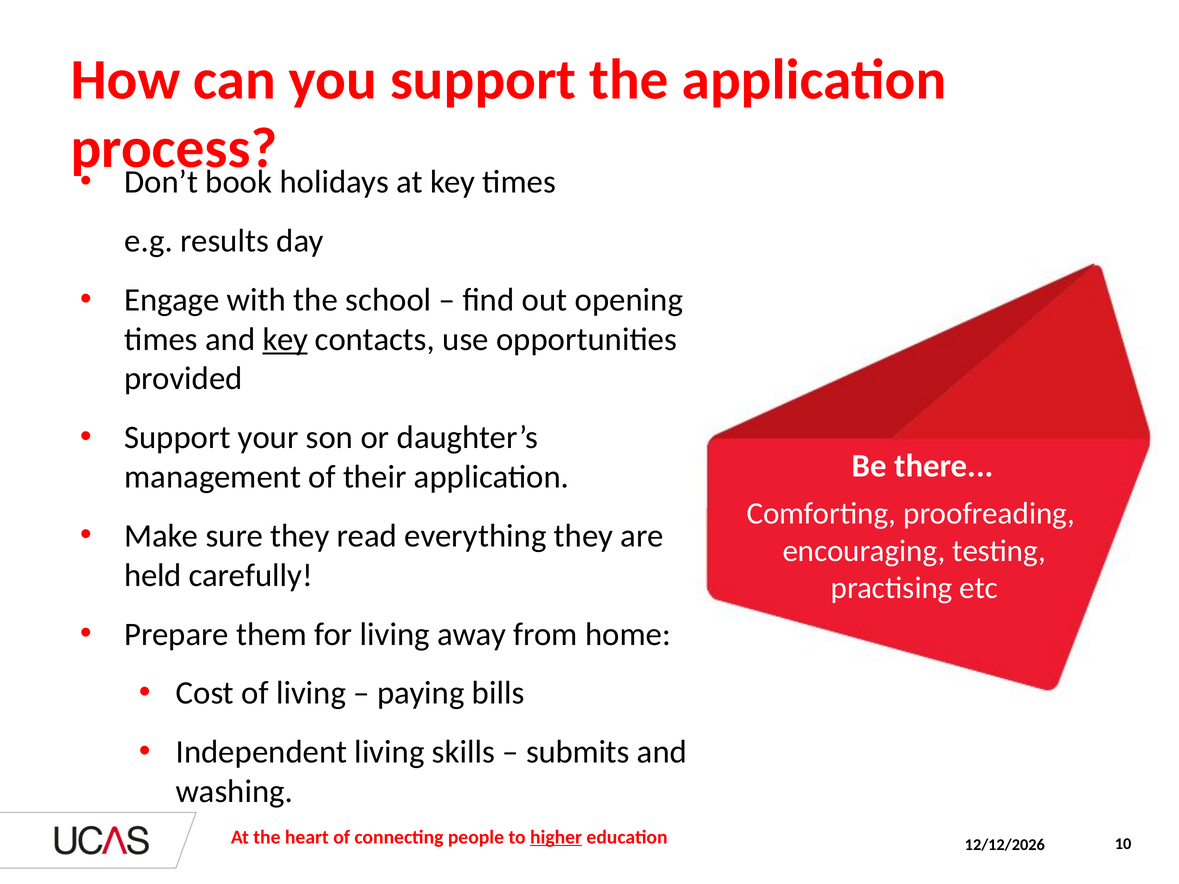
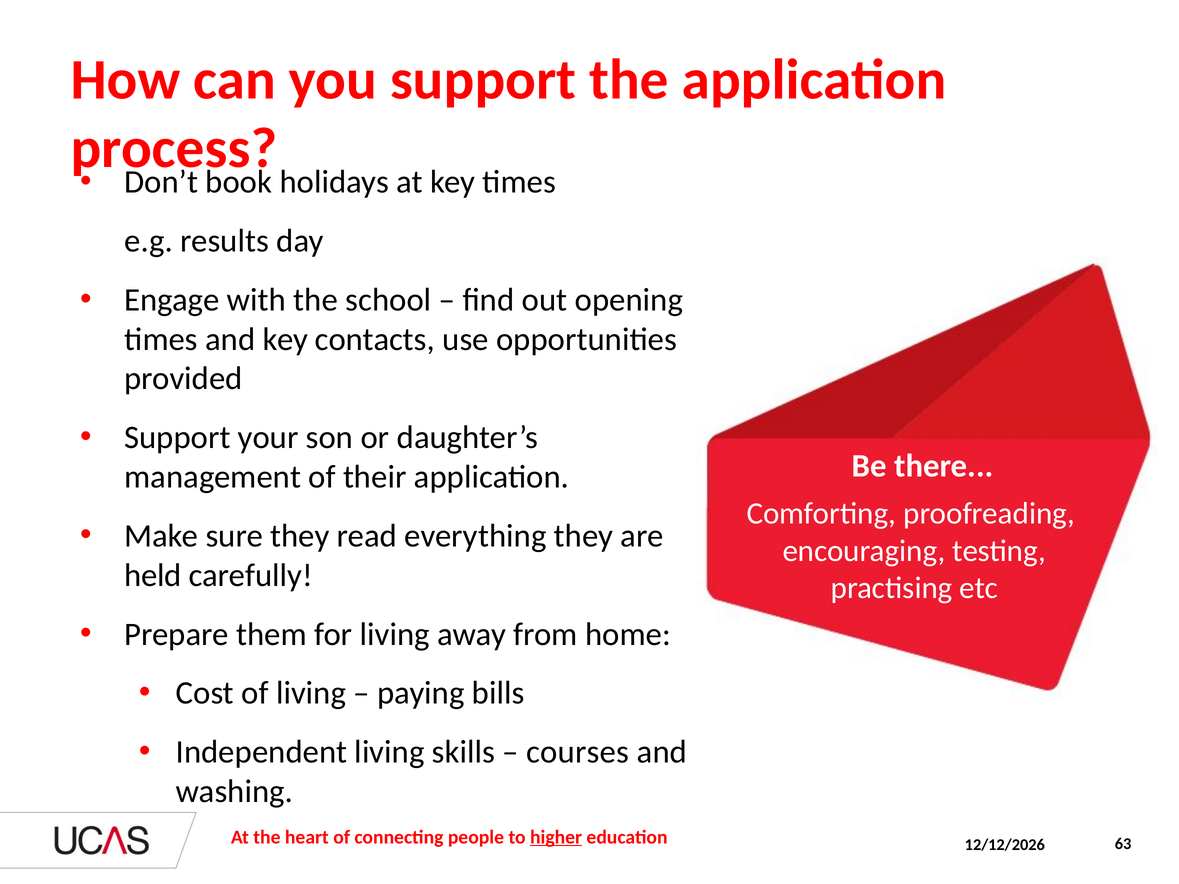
key underline: present -> none (285, 339)
submits: submits -> courses (578, 752)
10: 10 -> 63 (1123, 844)
